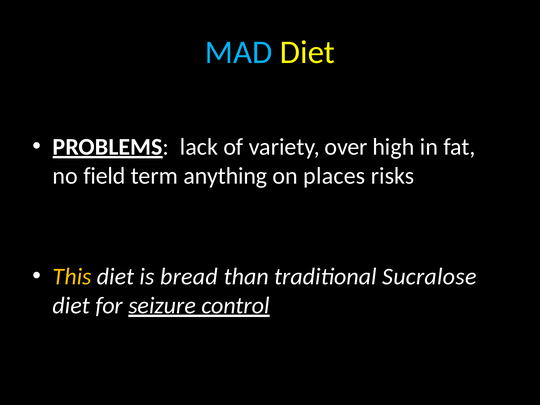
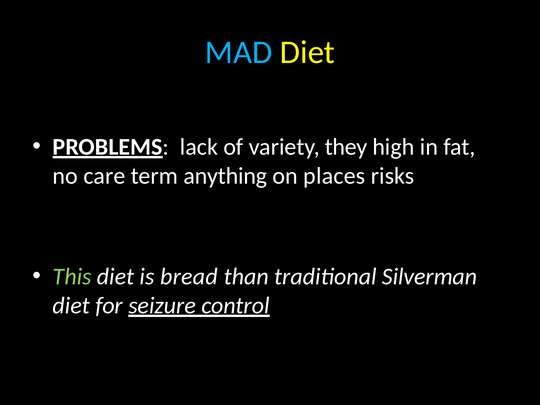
over: over -> they (346, 147)
field: field -> care (104, 176)
This colour: yellow -> light green (72, 277)
Sucralose: Sucralose -> Silverman (430, 277)
